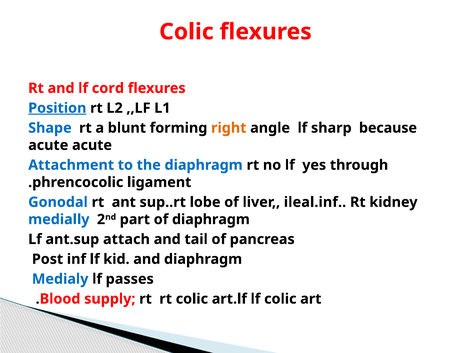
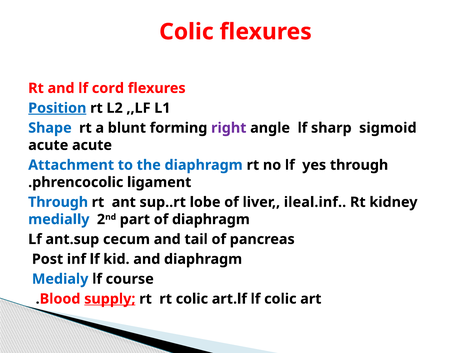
right colour: orange -> purple (229, 128)
because: because -> sigmoid (388, 128)
Gonodal: Gonodal -> Through (58, 202)
attach: attach -> cecum (126, 239)
passes: passes -> course (130, 279)
supply underline: none -> present (110, 299)
